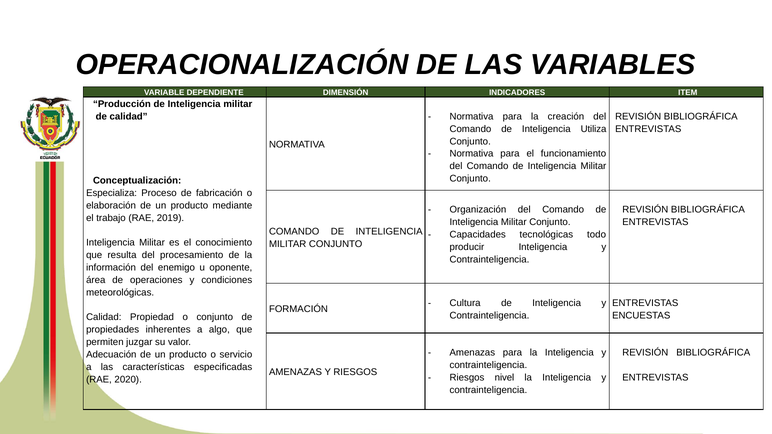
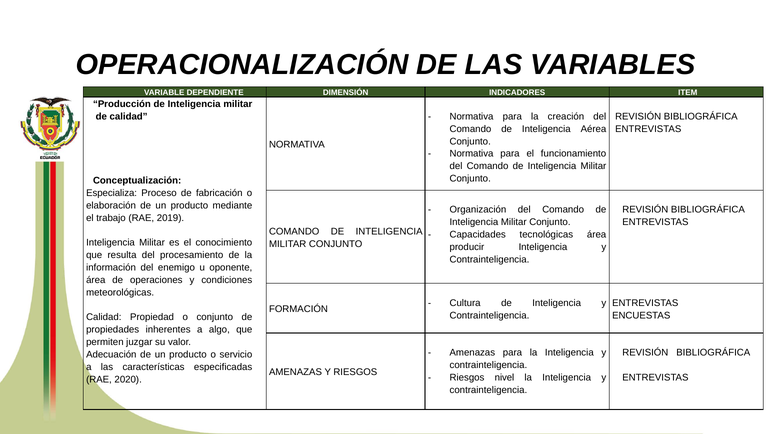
Utiliza: Utiliza -> Aérea (593, 129)
tecnológicas todo: todo -> área (597, 235)
